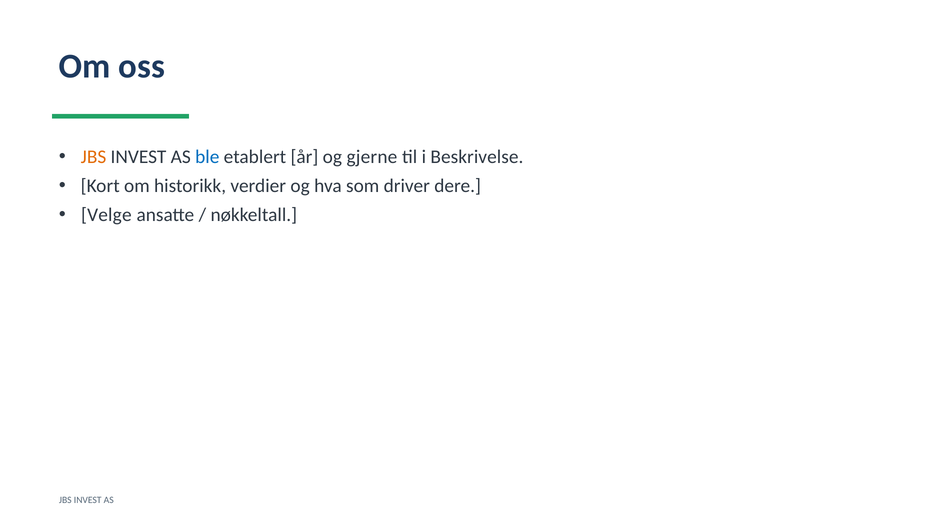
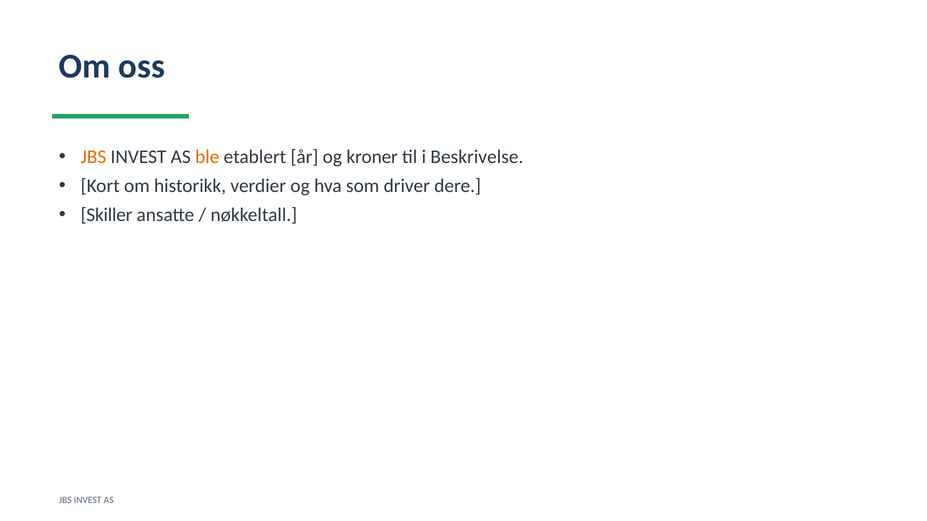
ble colour: blue -> orange (207, 157)
gjerne: gjerne -> kroner (372, 157)
Velge: Velge -> Skiller (107, 215)
